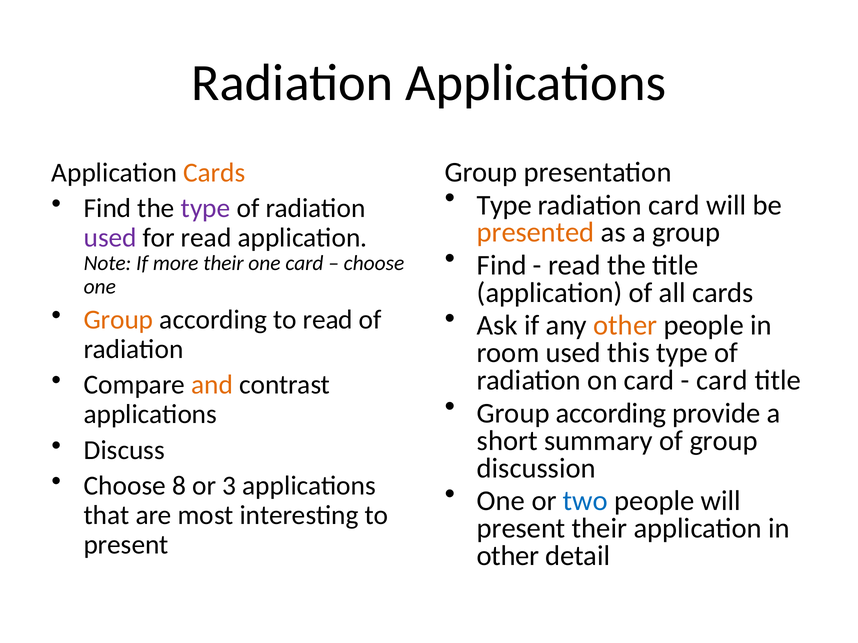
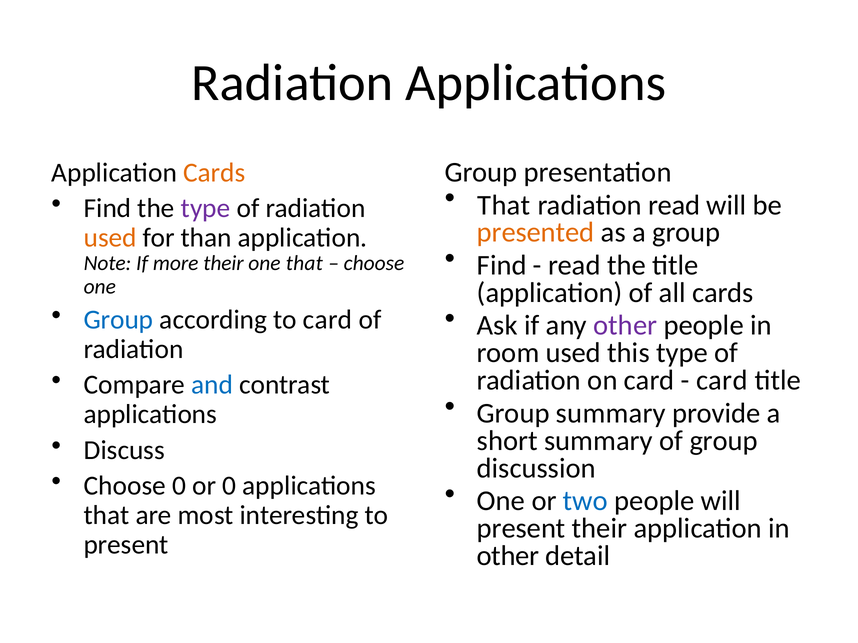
Type: Type -> That (504, 205)
radiation card: card -> read (674, 205)
used colour: purple -> orange (110, 238)
for read: read -> than (206, 238)
one card: card -> that (304, 264)
Group colour: orange -> blue (119, 320)
to read: read -> card (328, 320)
other colour: orange -> purple (625, 326)
and colour: orange -> blue (212, 385)
according: according -> summary (611, 414)
Choose 8: 8 -> 0 (179, 486)
or 3: 3 -> 0 (229, 486)
